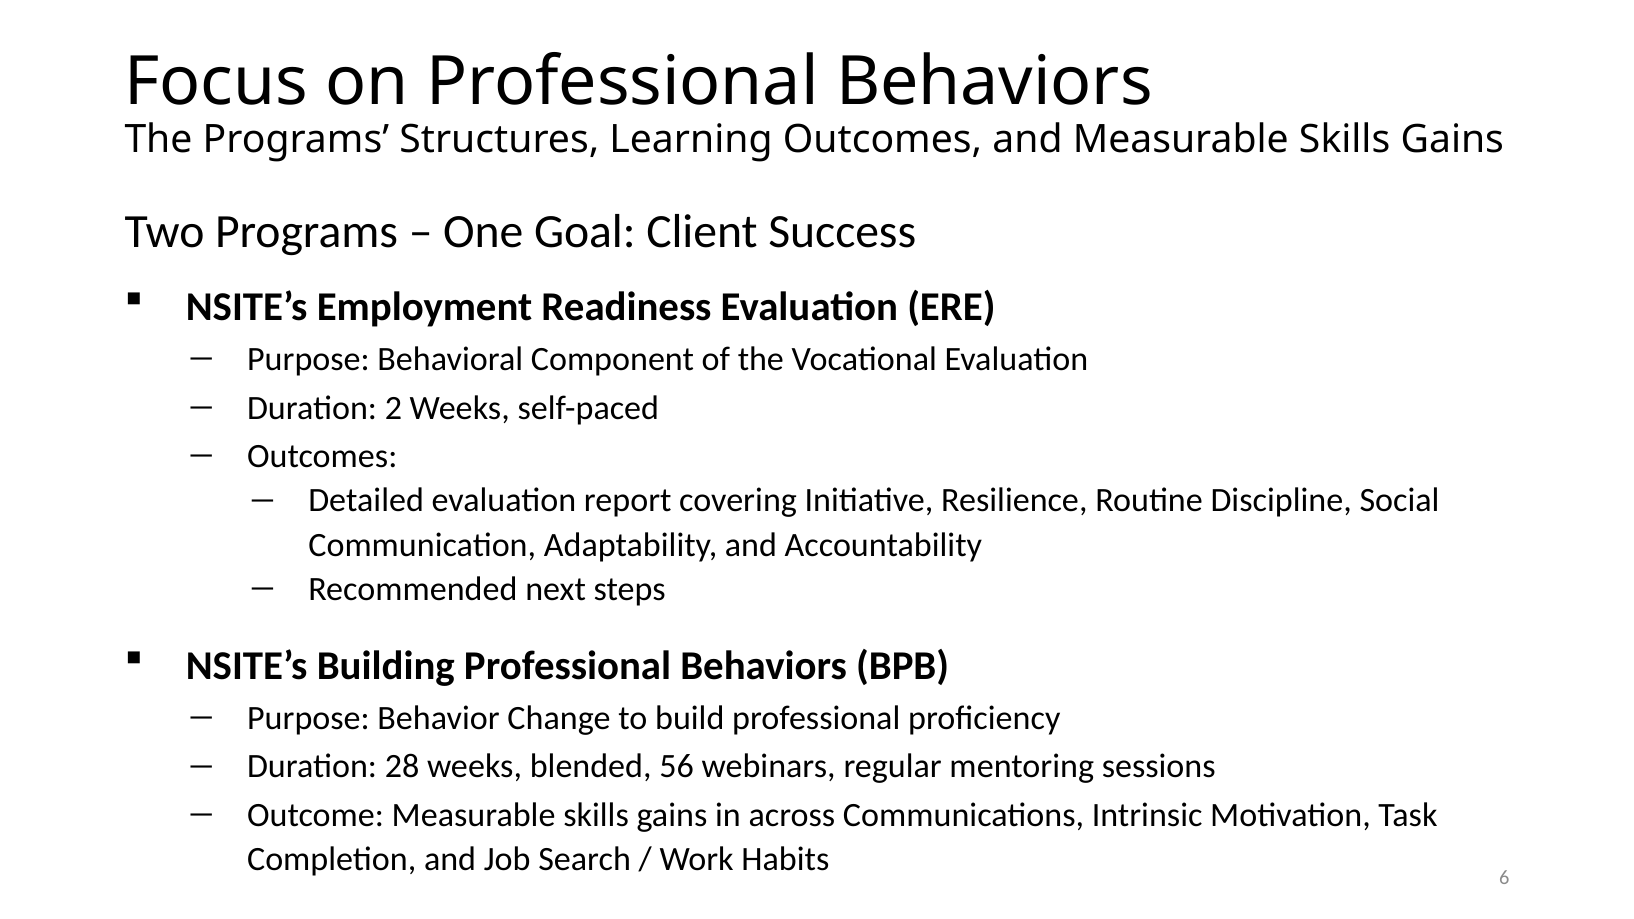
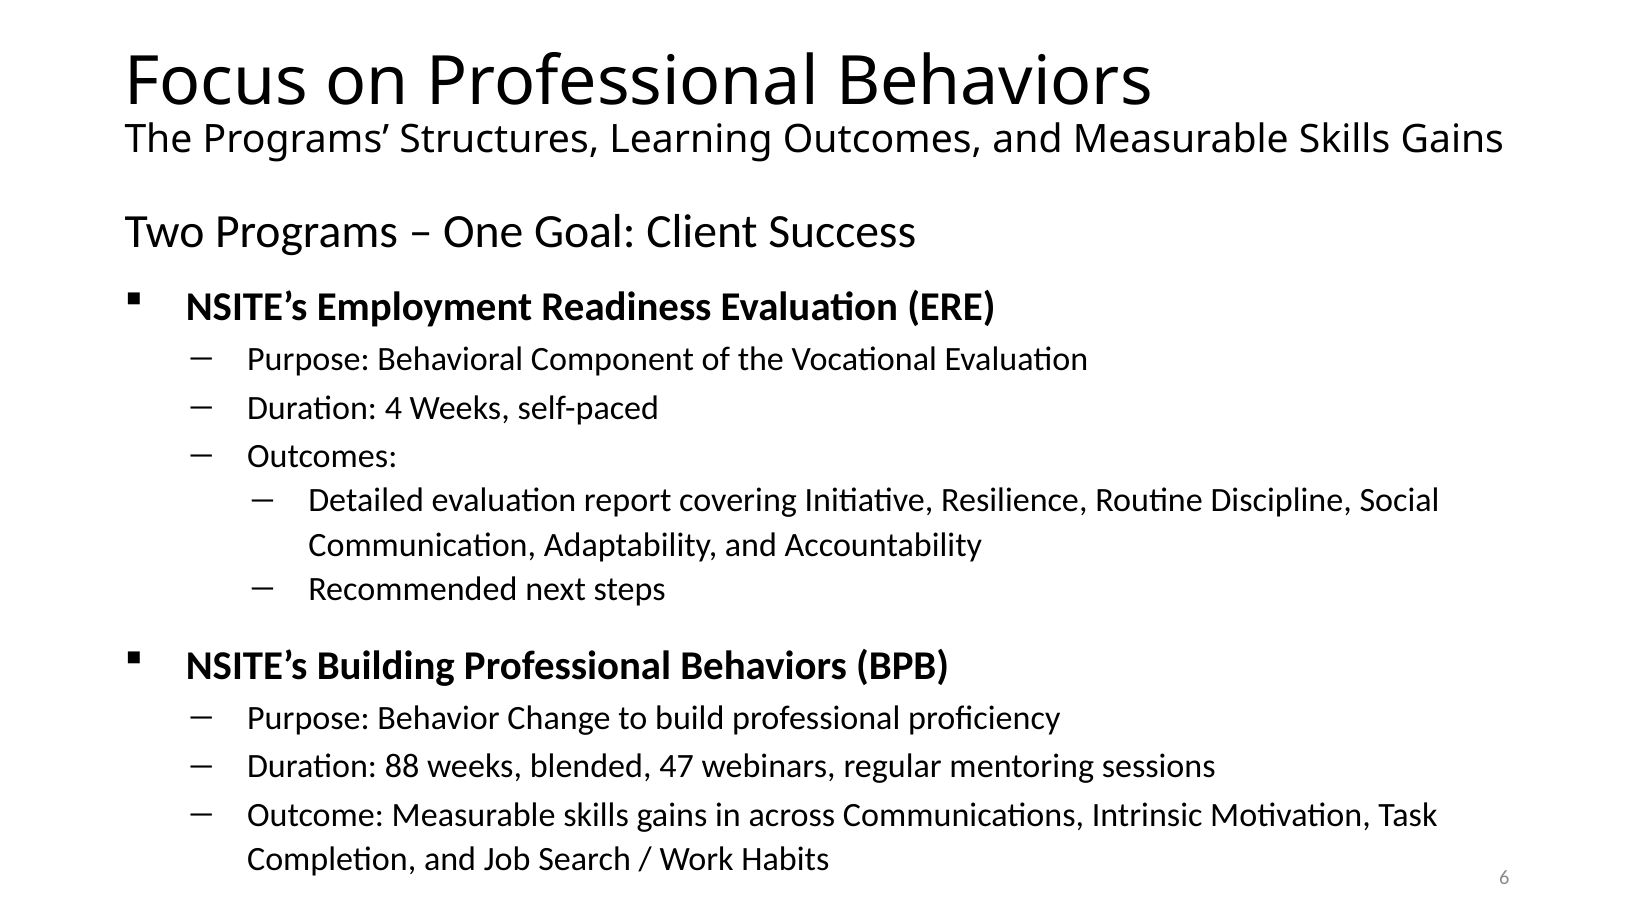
2: 2 -> 4 (393, 408)
28: 28 -> 88 (402, 767)
56: 56 -> 47 (677, 767)
